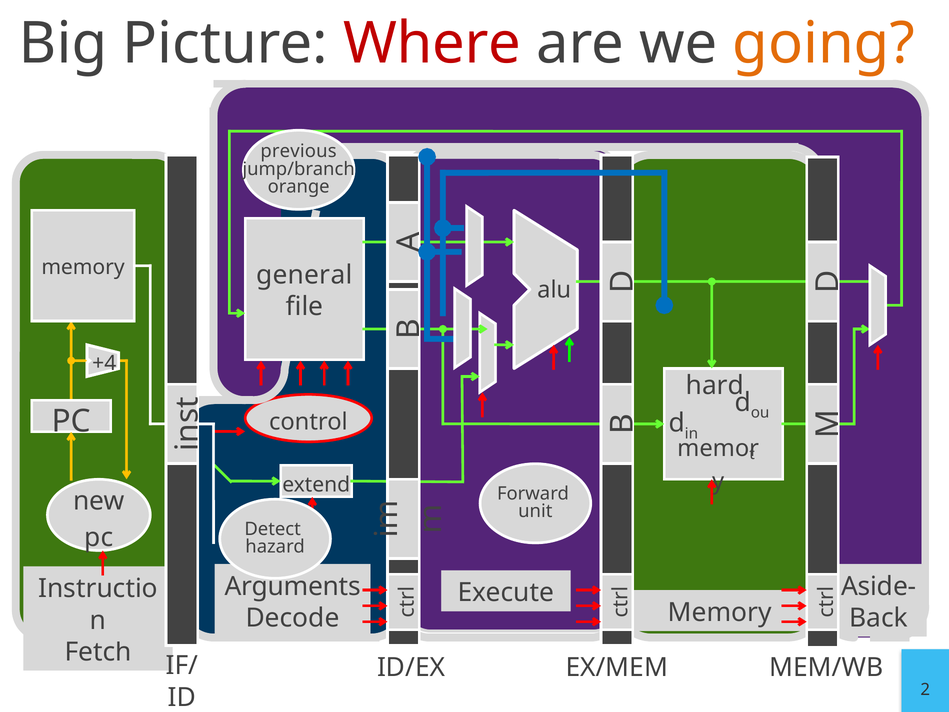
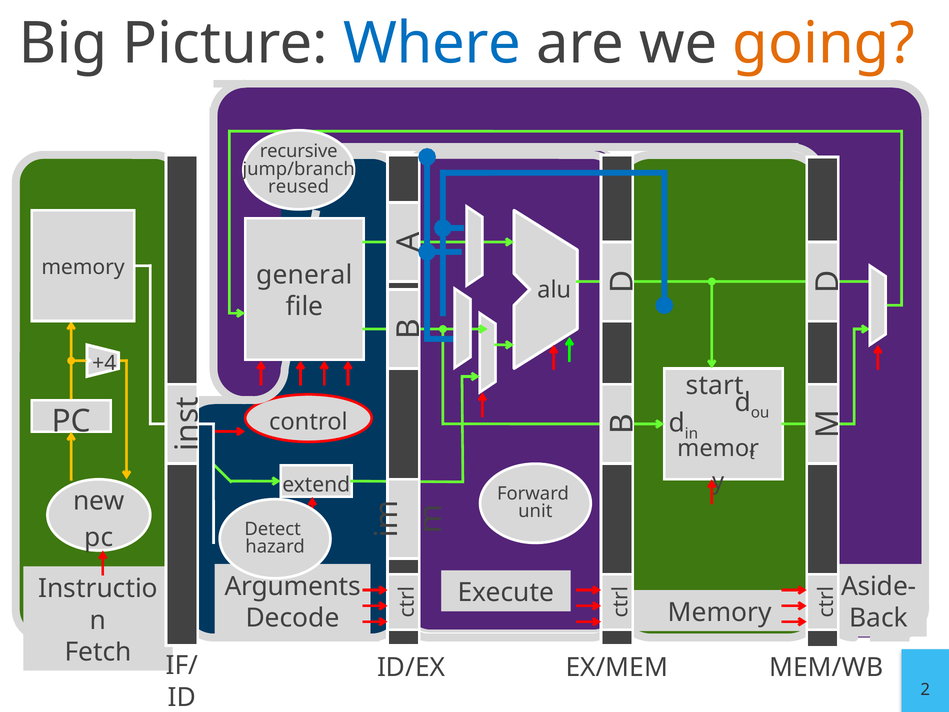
Where colour: red -> blue (432, 43)
previous: previous -> recursive (299, 151)
orange: orange -> reused (299, 187)
hard: hard -> start (715, 385)
